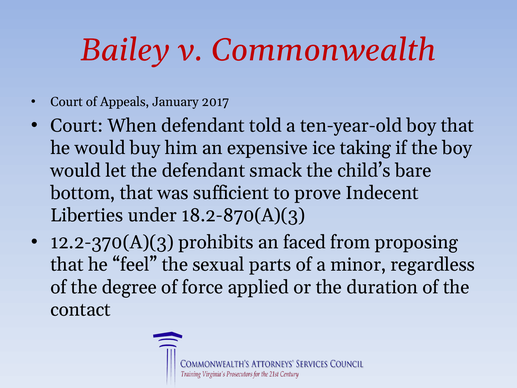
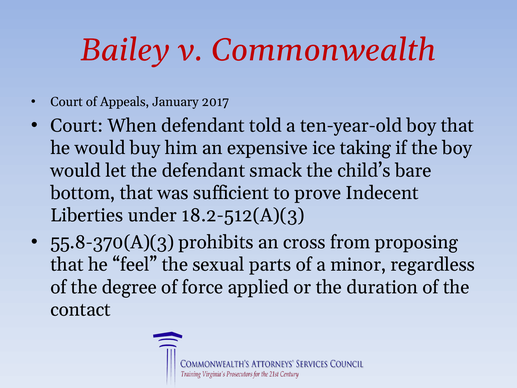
18.2-870(A)(3: 18.2-870(A)(3 -> 18.2-512(A)(3 (243, 215)
12.2-370(A)(3: 12.2-370(A)(3 -> 55.8-370(A)(3 (112, 242)
faced: faced -> cross (304, 242)
